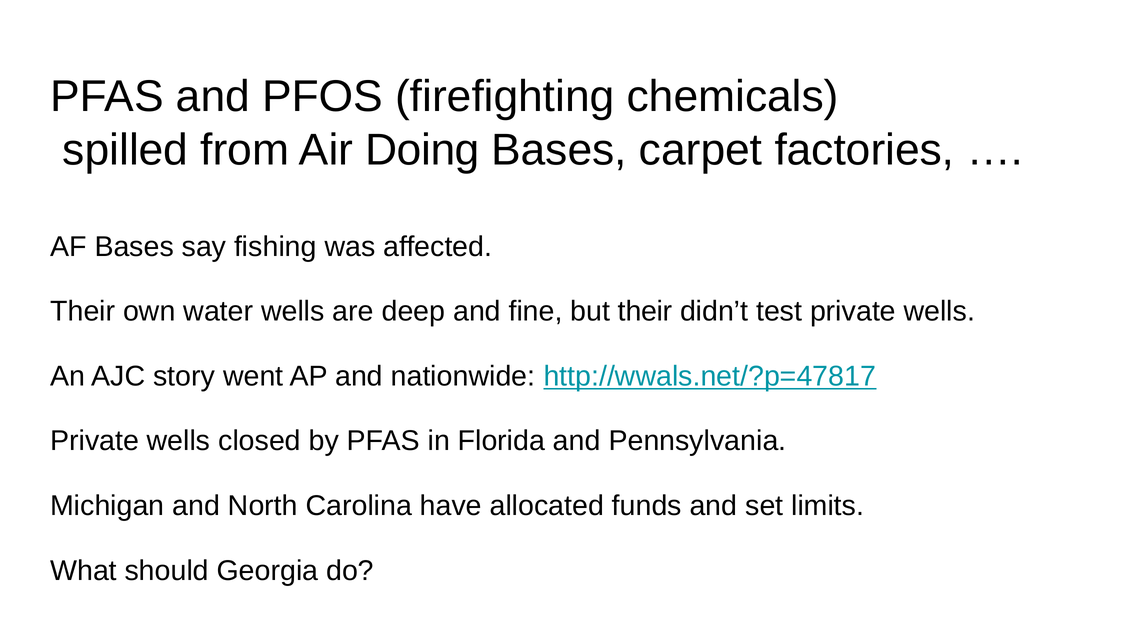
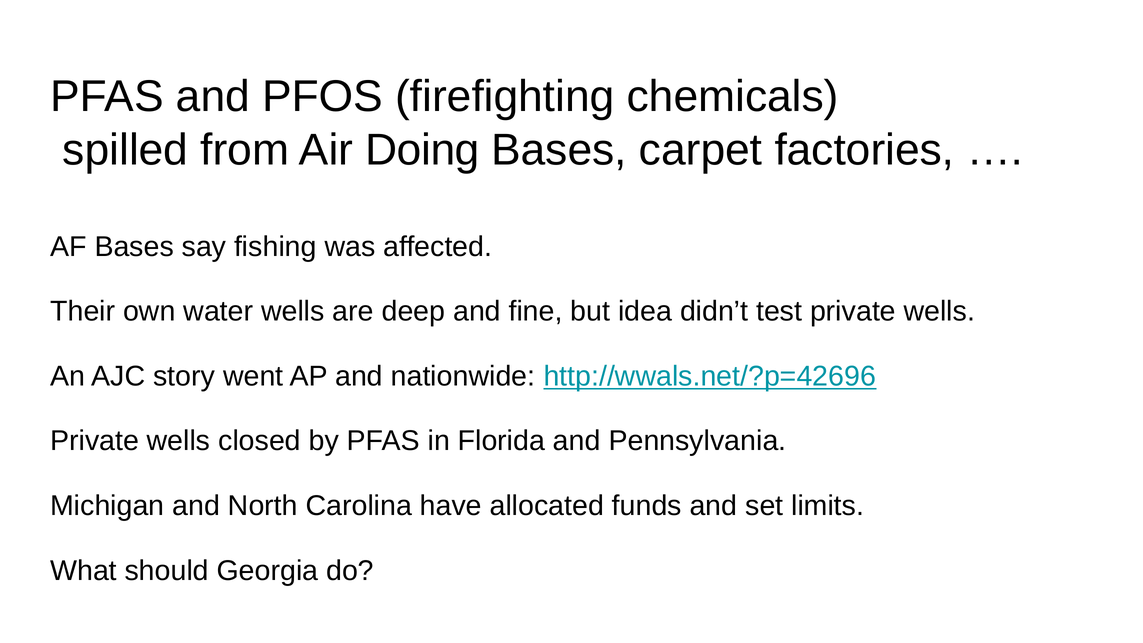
but their: their -> idea (645, 311)
http://wwals.net/?p=47817: http://wwals.net/?p=47817 -> http://wwals.net/?p=42696 (710, 376)
